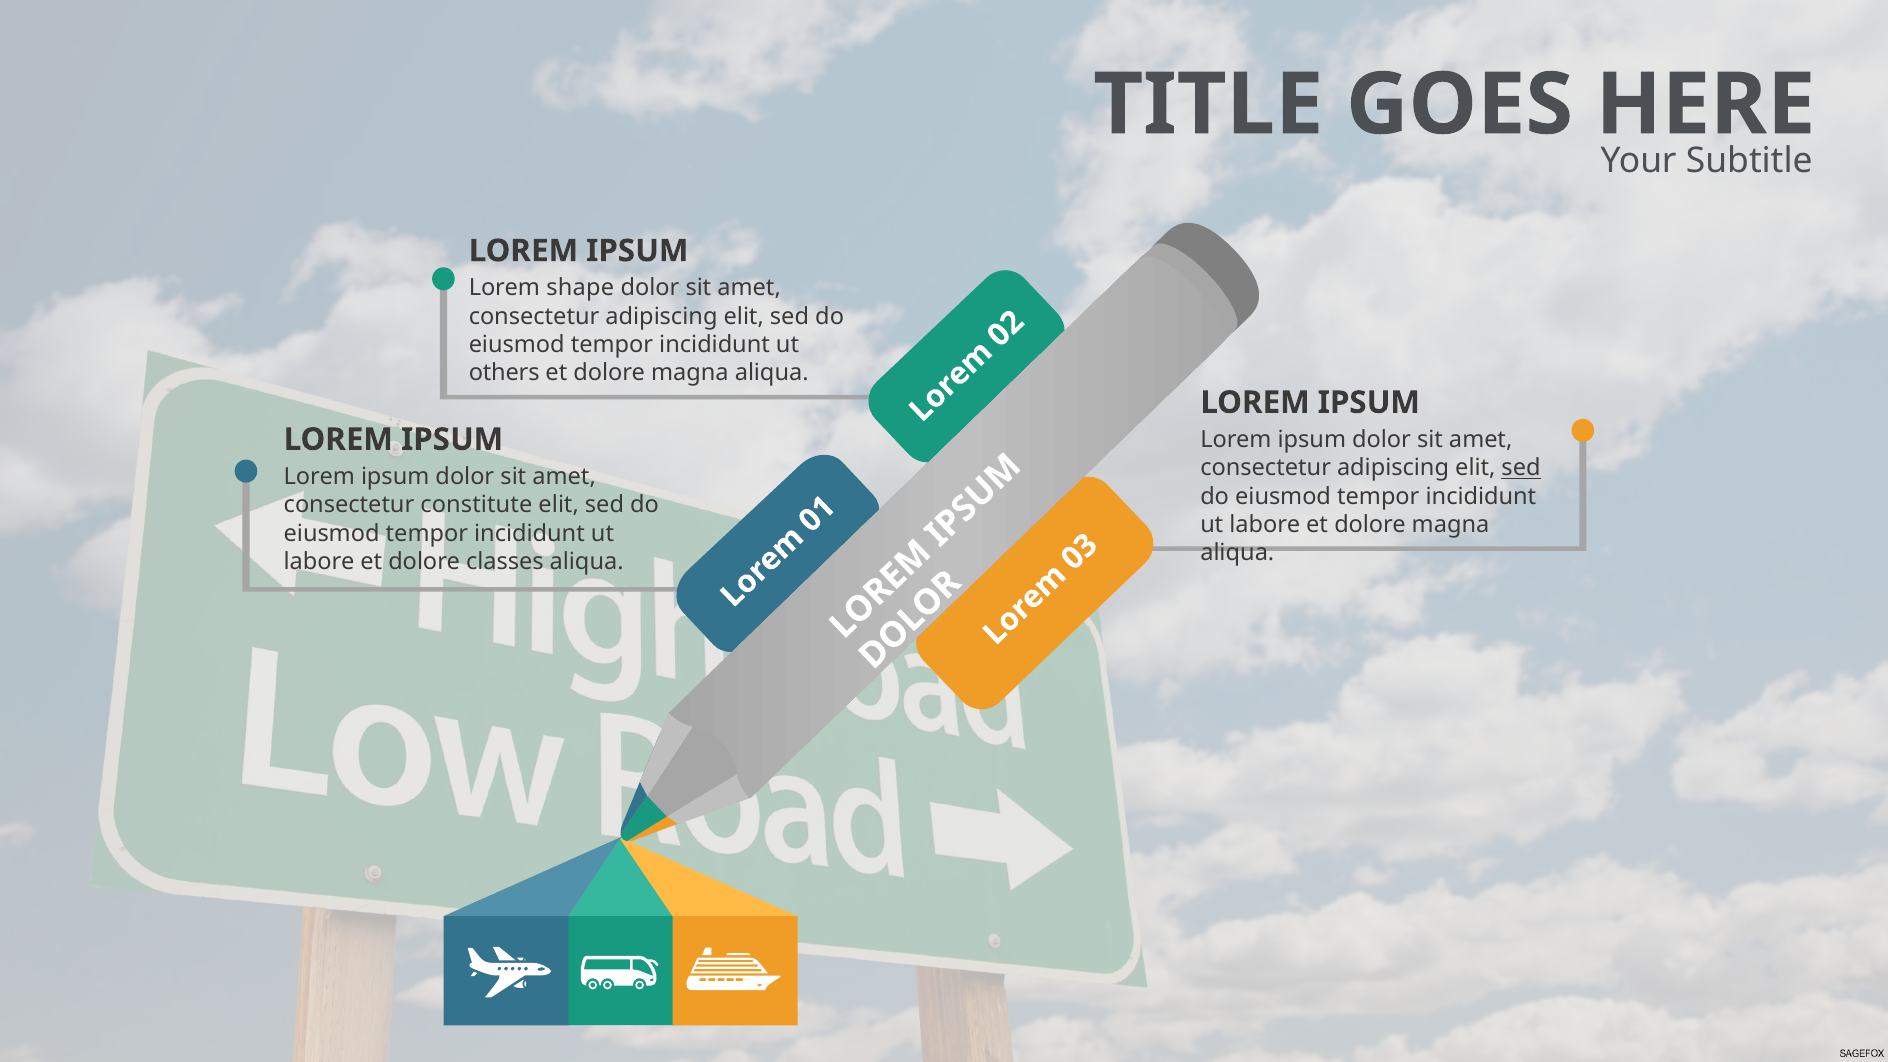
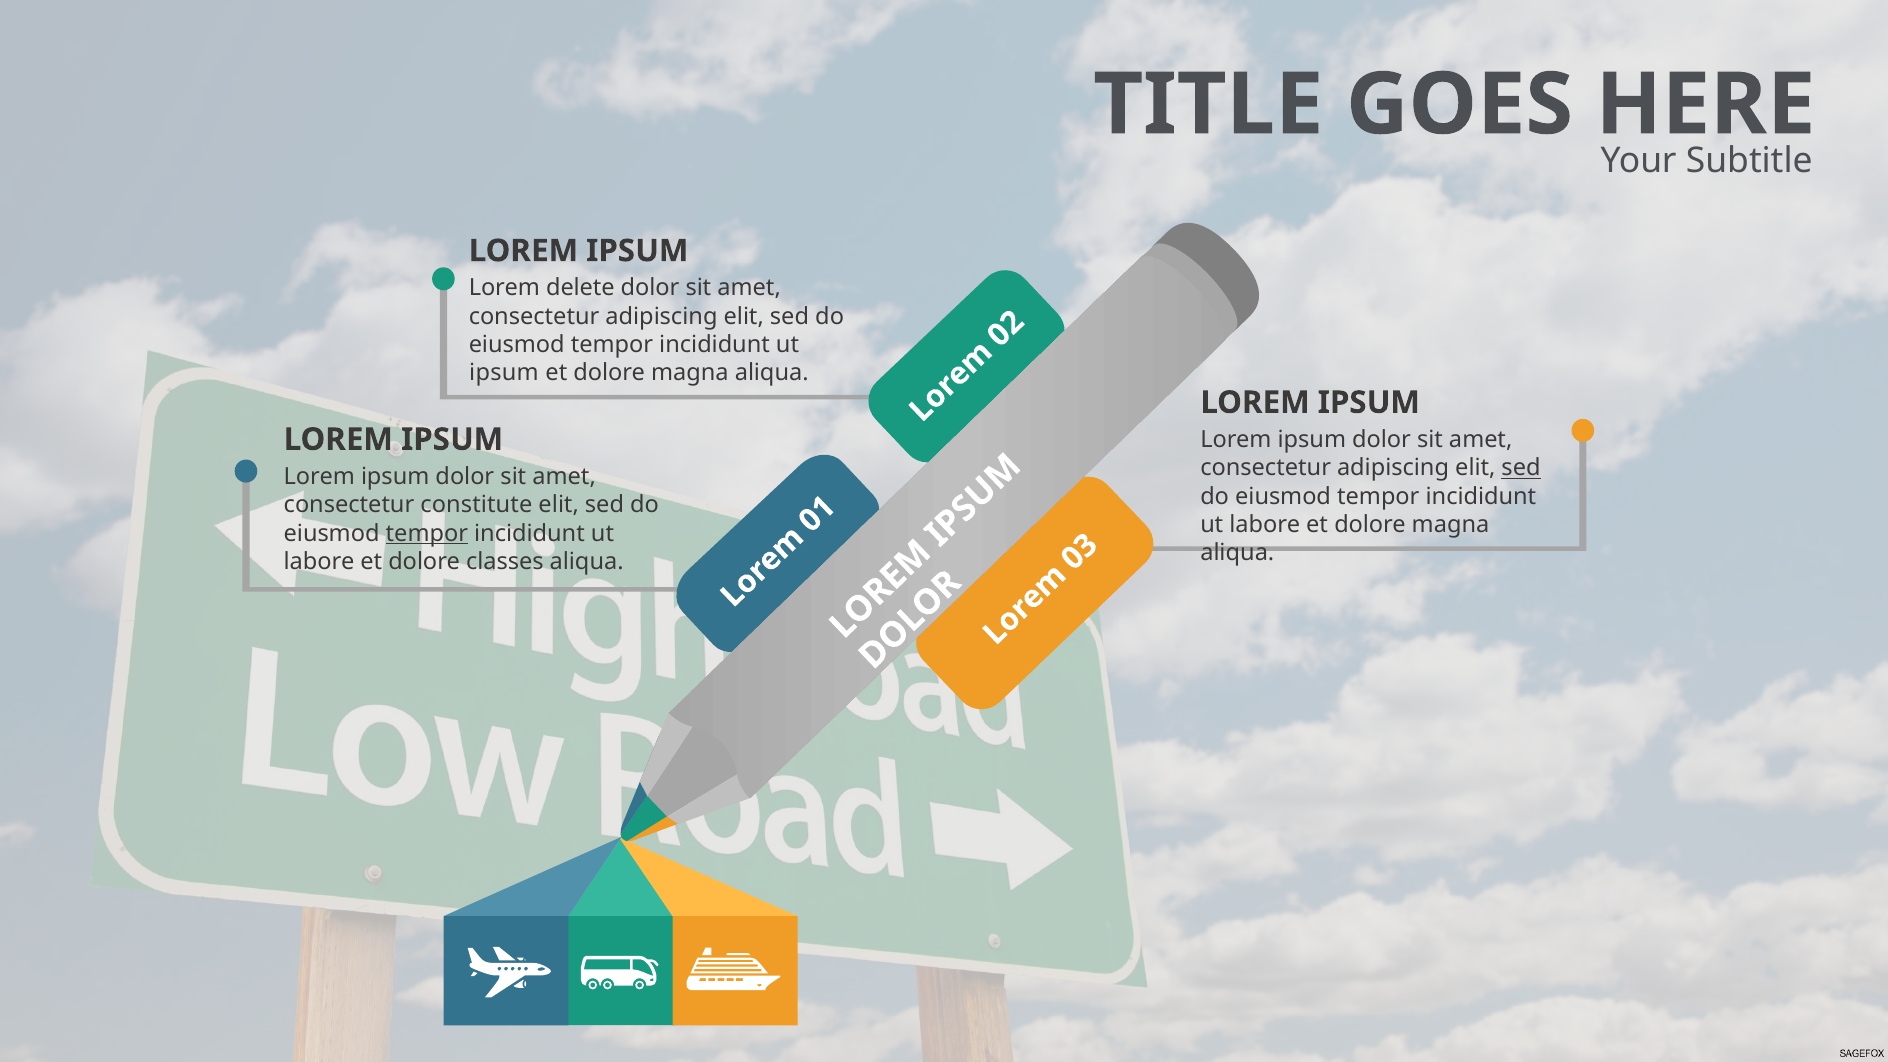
shape: shape -> delete (580, 288)
others: others -> ipsum (504, 373)
tempor underline: none -> present (427, 533)
